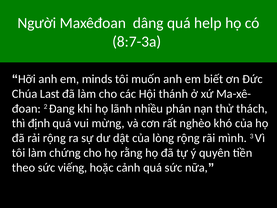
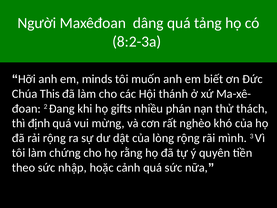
help: help -> tảng (208, 23)
8:7-3a: 8:7-3a -> 8:2-3a (137, 41)
Last: Last -> This (50, 94)
lãnh: lãnh -> gifts (121, 108)
viếng: viếng -> nhập (72, 168)
